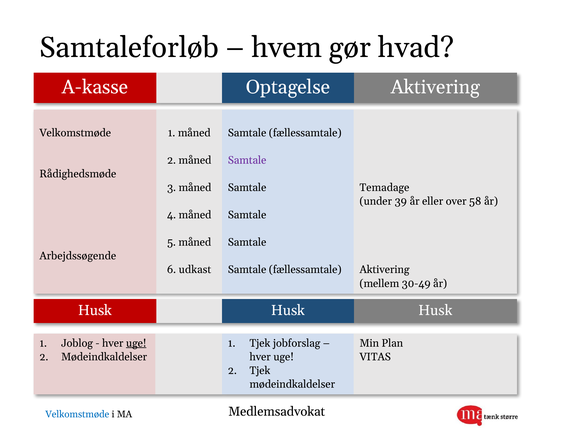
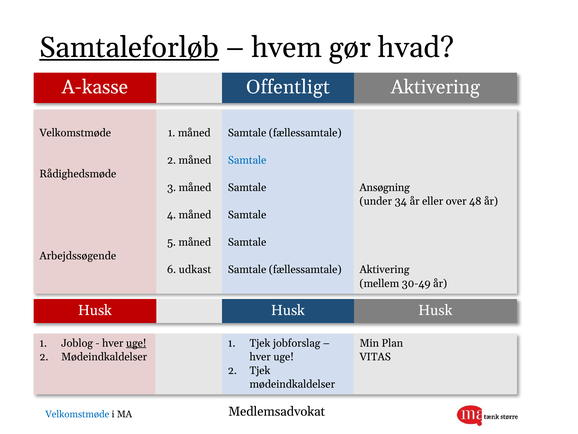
Samtaleforløb underline: none -> present (129, 47)
Optagelse: Optagelse -> Offentligt (288, 87)
Samtale colour: purple -> blue (247, 160)
Temadage: Temadage -> Ansøgning (385, 187)
39: 39 -> 34 (401, 201)
58: 58 -> 48 (475, 201)
